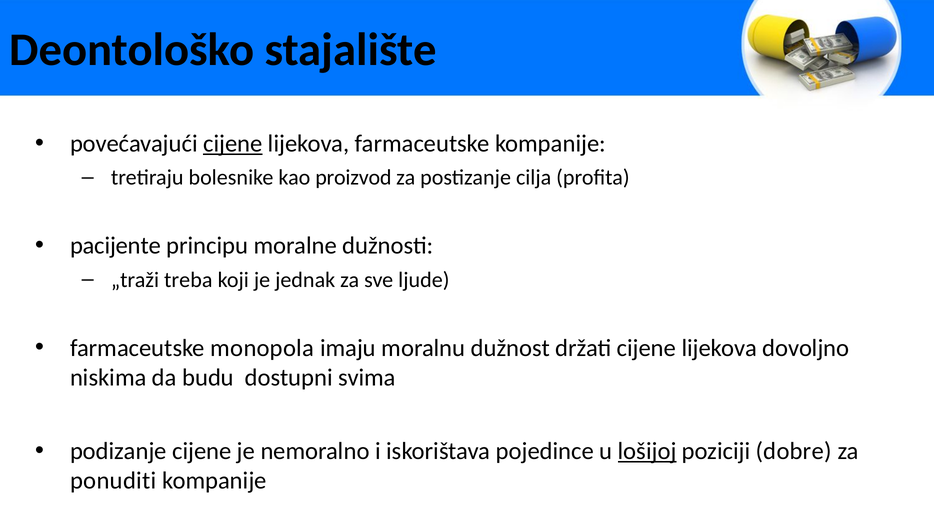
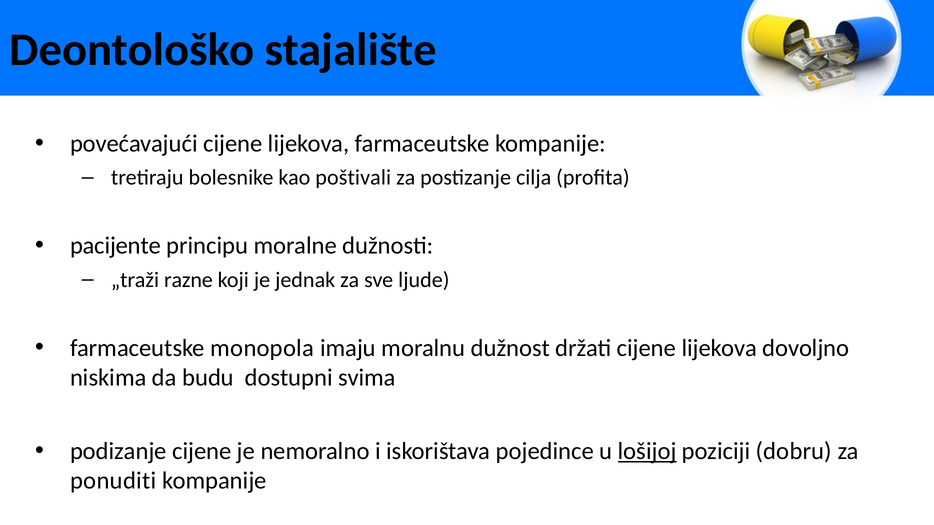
cijene underline: present -> none (233, 144)
proizvod: proizvod -> poštivali (353, 178)
treba: treba -> razne (188, 280)
dobre: dobre -> dobru (794, 451)
